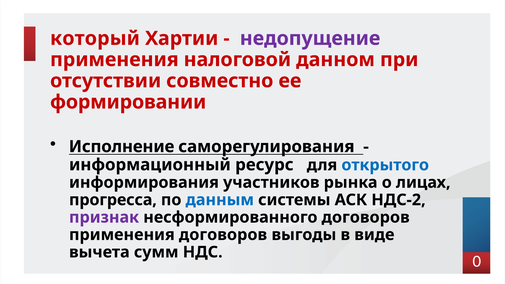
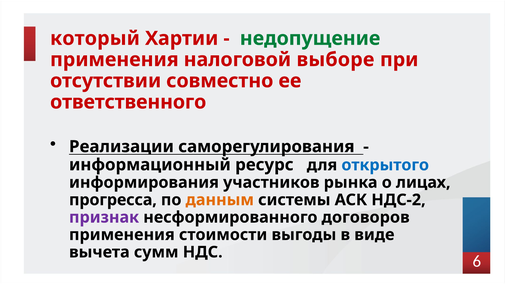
недопущение colour: purple -> green (310, 38)
данном: данном -> выборе (335, 60)
формировании: формировании -> ответственного (128, 102)
Исполнение: Исполнение -> Реализации (121, 147)
данным colour: blue -> orange (220, 200)
применения договоров: договоров -> стоимости (223, 235)
0: 0 -> 6 (477, 261)
